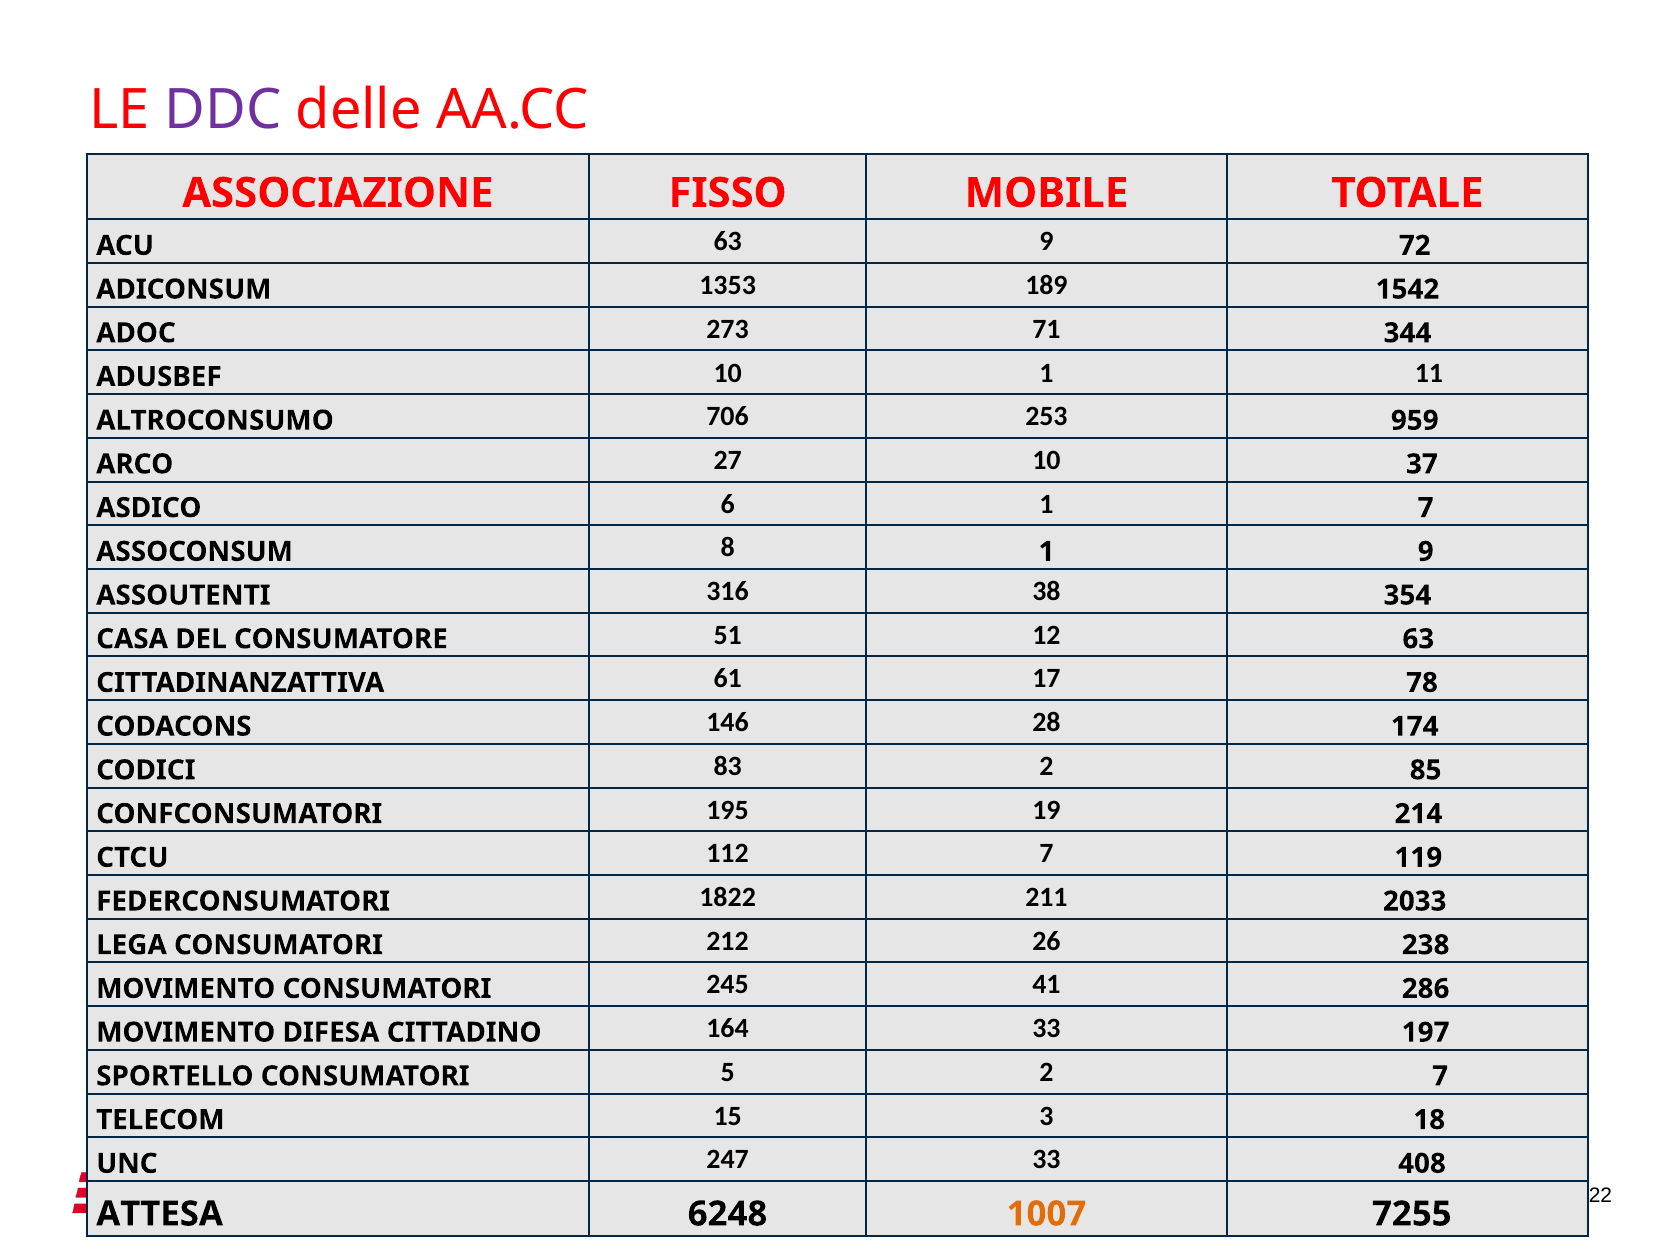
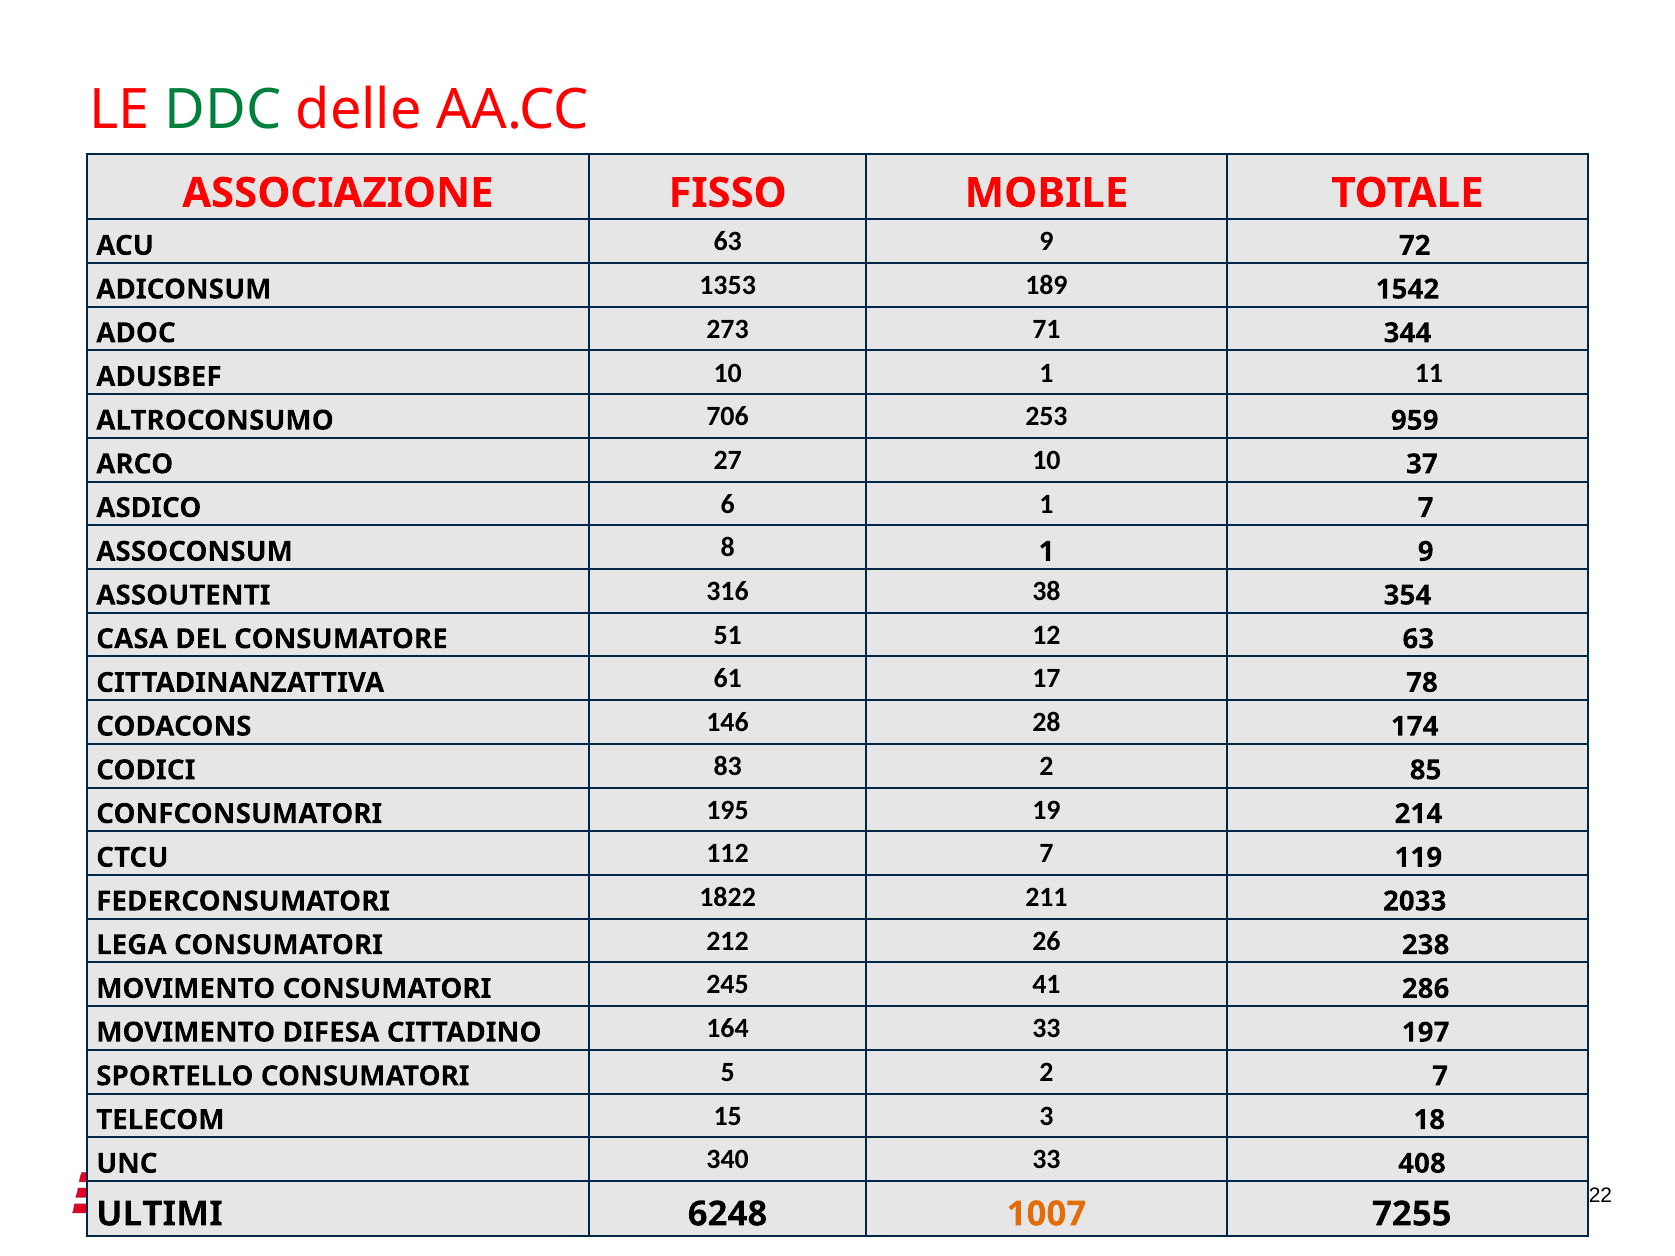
DDC colour: purple -> green (223, 110)
247: 247 -> 340 (728, 1160)
ATTESA: ATTESA -> ULTIMI (160, 1214)
